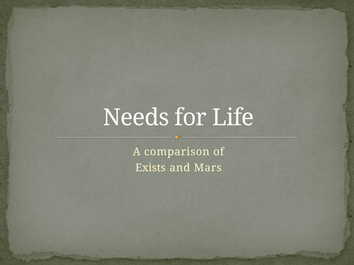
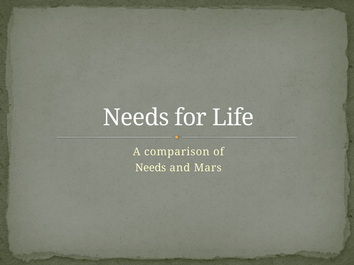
Exists: Exists -> Needs (151, 168)
